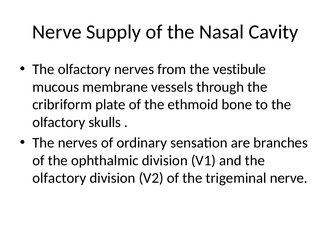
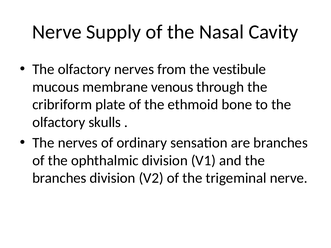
vessels: vessels -> venous (172, 87)
olfactory: olfactory -> branches (59, 178)
